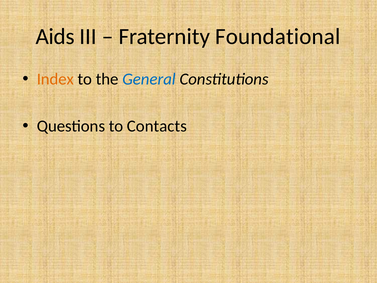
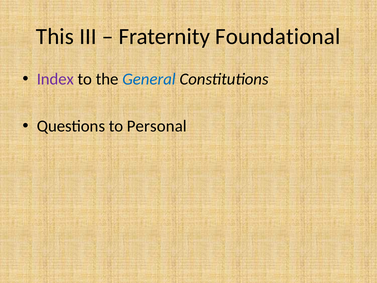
Aids: Aids -> This (55, 36)
Index colour: orange -> purple (55, 79)
Contacts: Contacts -> Personal (157, 126)
